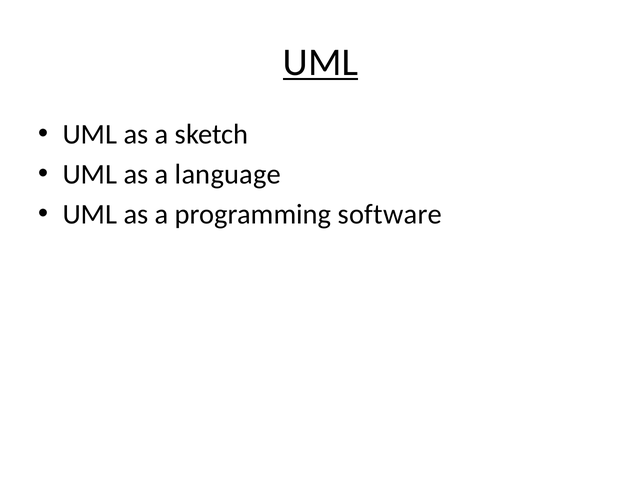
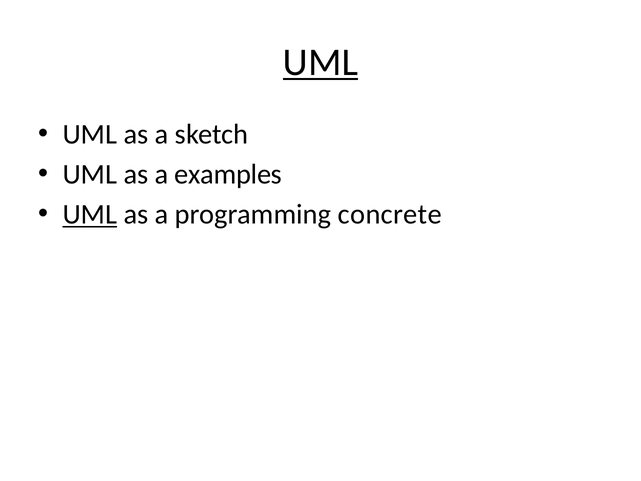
language: language -> examples (228, 174)
UML underline: none -> present (90, 214)
software: software -> concrete (390, 214)
